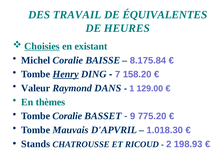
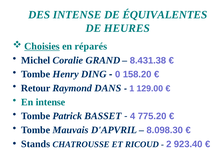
DES TRAVAIL: TRAVAIL -> INTENSE (77, 15)
existant: existant -> réparés (91, 46)
BAISSE: BAISSE -> GRAND (103, 60)
8.175.84: 8.175.84 -> 8.431.38 (148, 60)
Henry underline: present -> none (66, 74)
7: 7 -> 0 (118, 74)
Valeur: Valeur -> Retour (36, 88)
En thèmes: thèmes -> intense (50, 102)
Tombe Coralie: Coralie -> Patrick (67, 116)
9: 9 -> 4 (133, 116)
1.018.30: 1.018.30 -> 8.098.30 (165, 130)
198.93: 198.93 -> 923.40 (188, 144)
